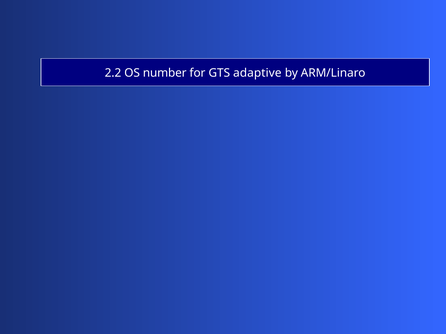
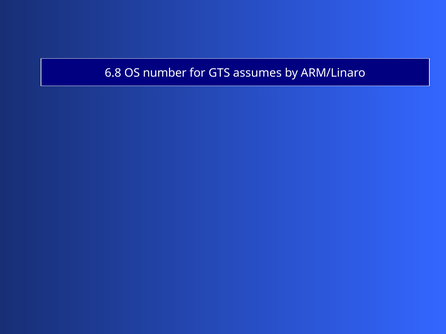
2.2: 2.2 -> 6.8 (113, 73)
adaptive: adaptive -> assumes (257, 73)
